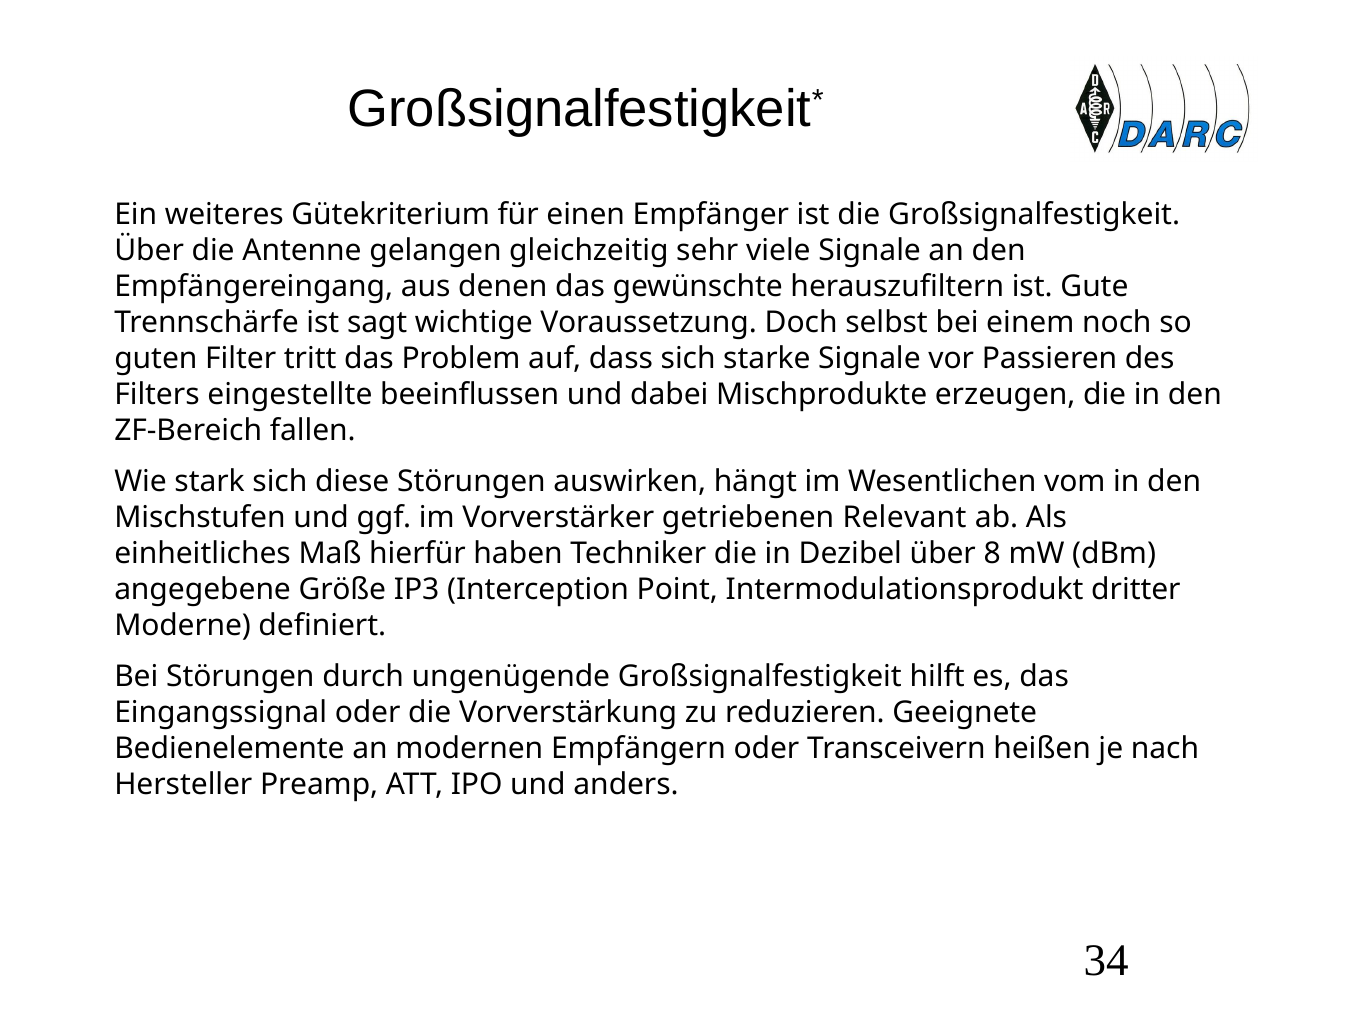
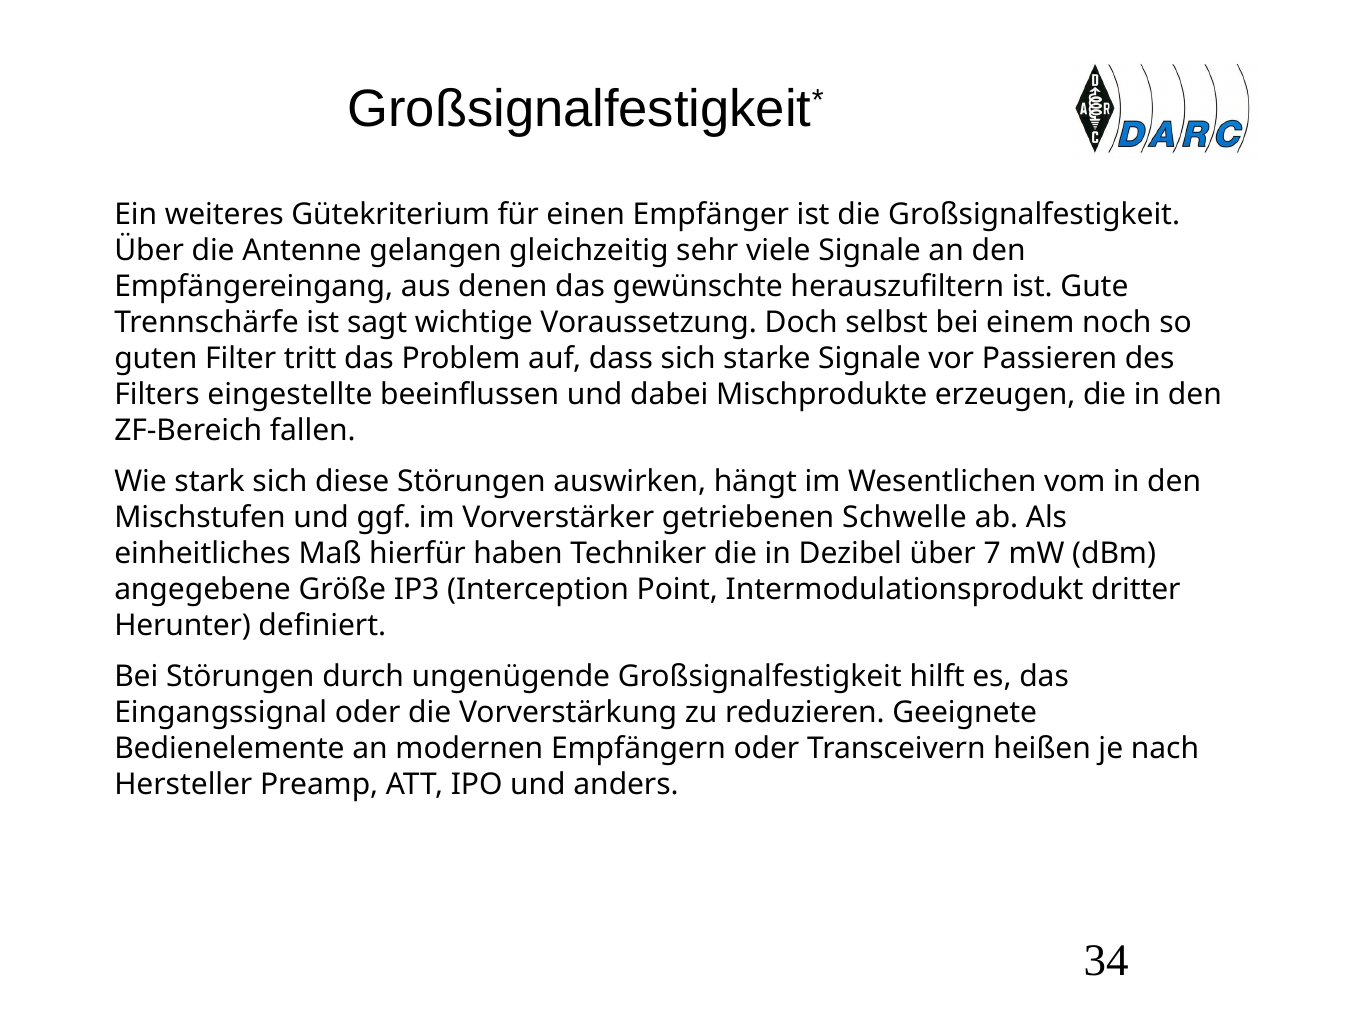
Relevant: Relevant -> Schwelle (904, 518)
8: 8 -> 7 (992, 554)
Moderne: Moderne -> Herunter (183, 626)
